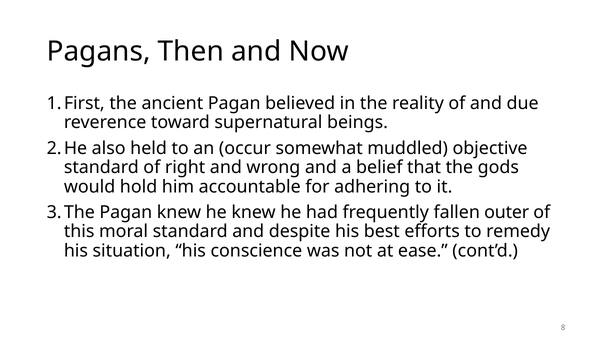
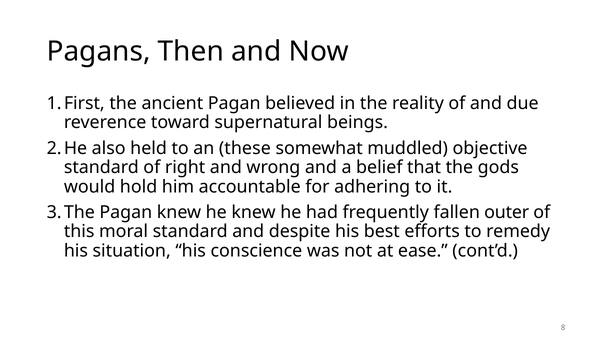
occur: occur -> these (245, 148)
